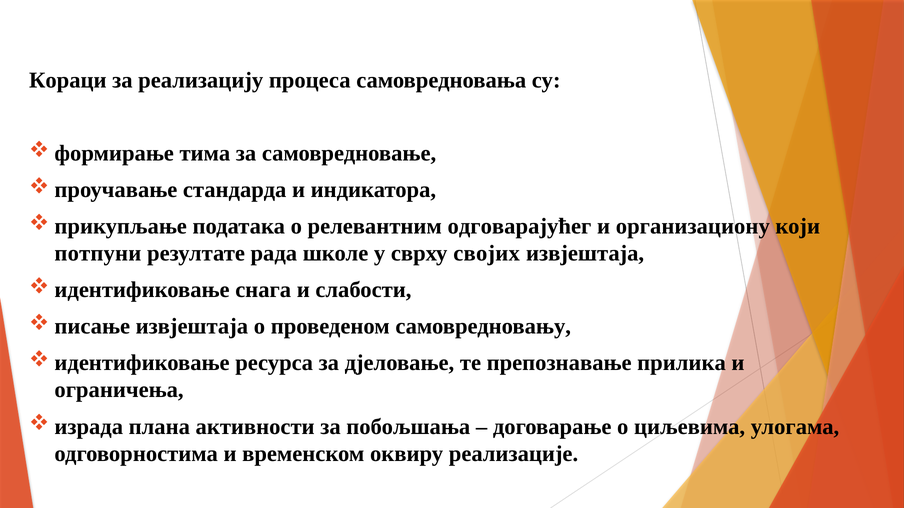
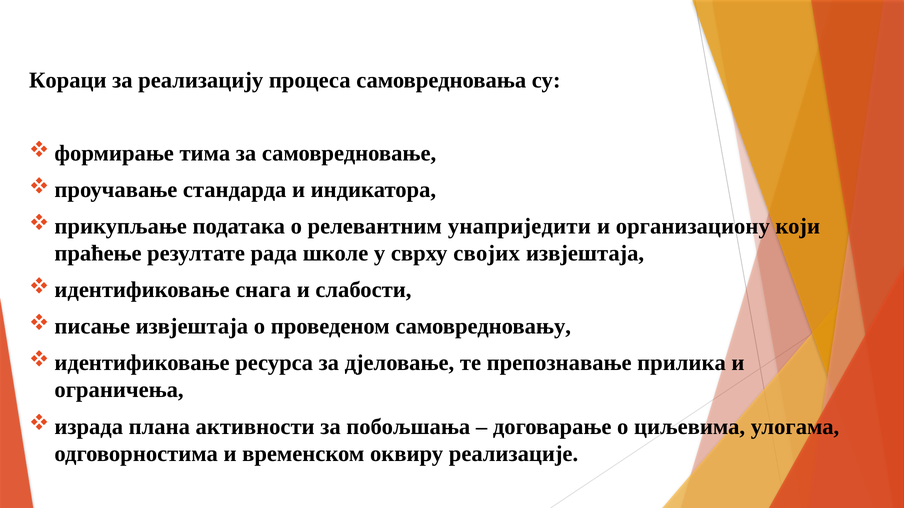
одговарајућег: одговарајућег -> унаприједити (519, 227)
потпуни: потпуни -> праћење (98, 254)
